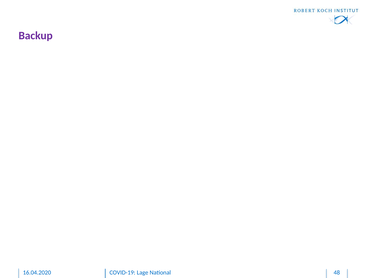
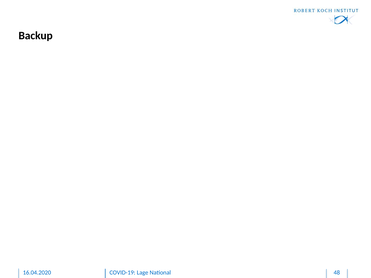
Backup colour: purple -> black (36, 36)
